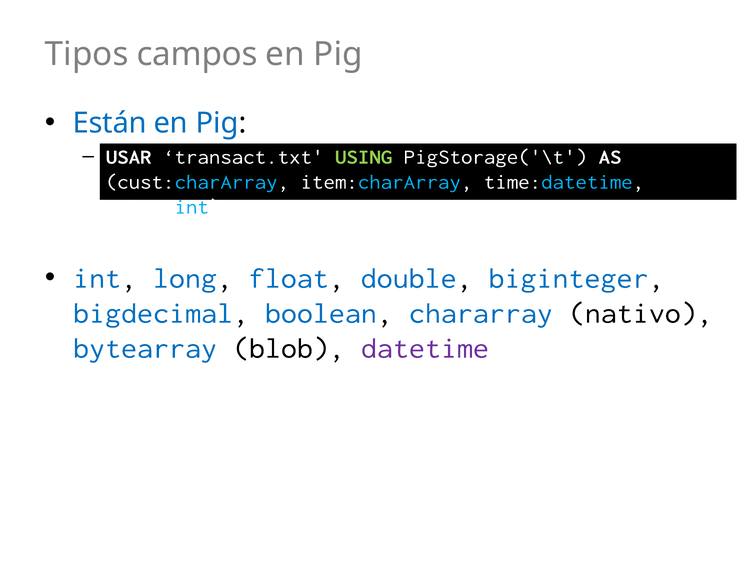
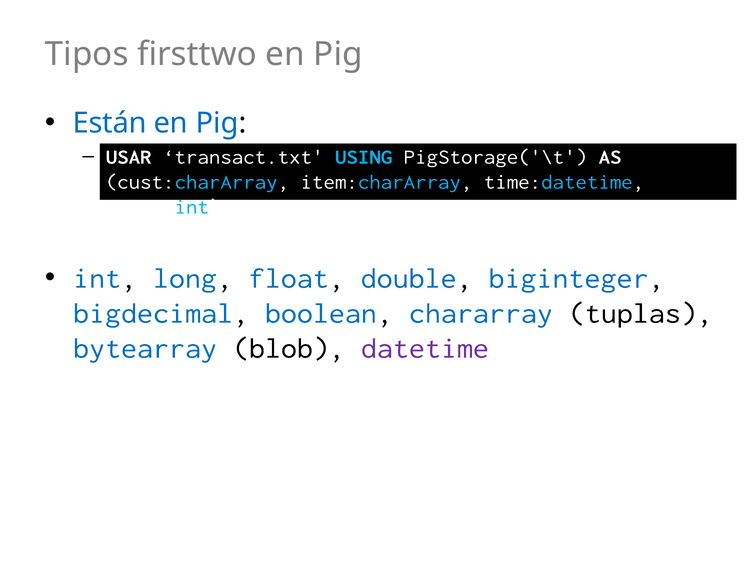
campos: campos -> firsttwo (197, 54)
USING colour: light green -> light blue (364, 157)
nativo: nativo -> tuplas (641, 313)
